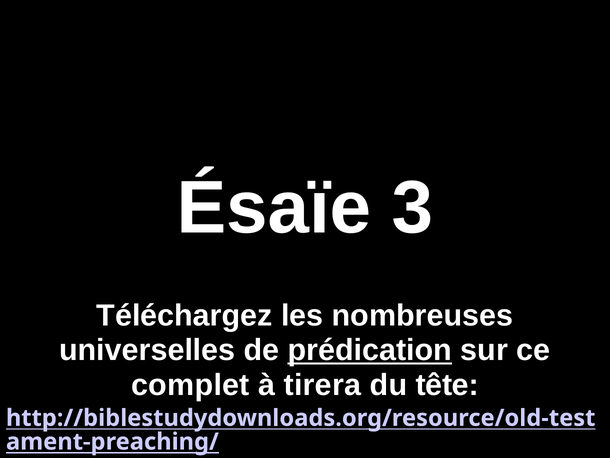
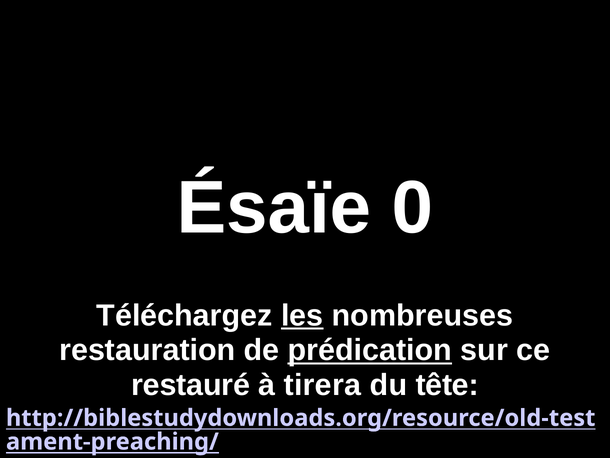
3: 3 -> 0 (413, 208)
les underline: none -> present (302, 315)
universelles: universelles -> restauration (147, 350)
complet: complet -> restauré (191, 385)
